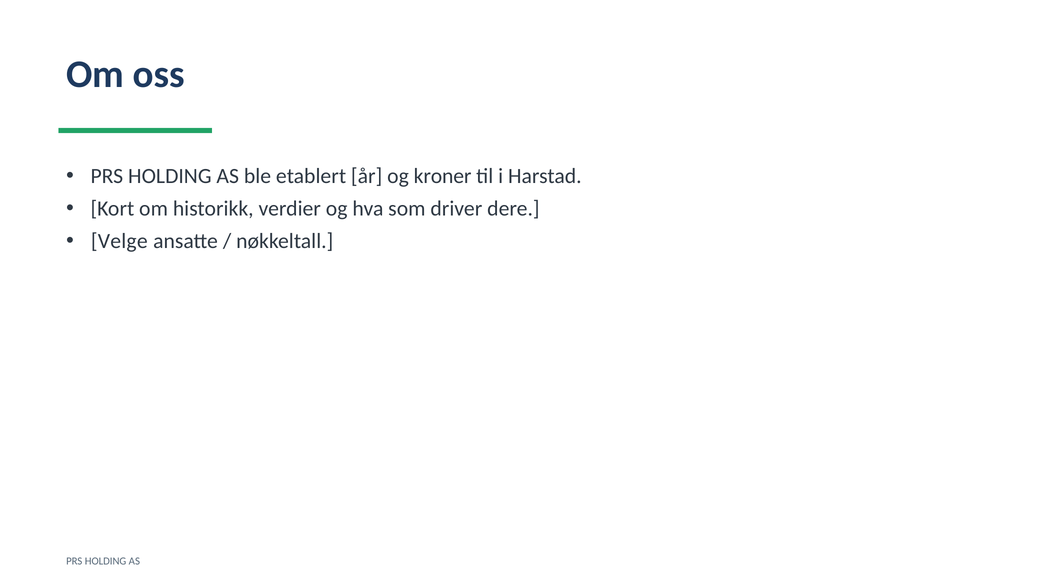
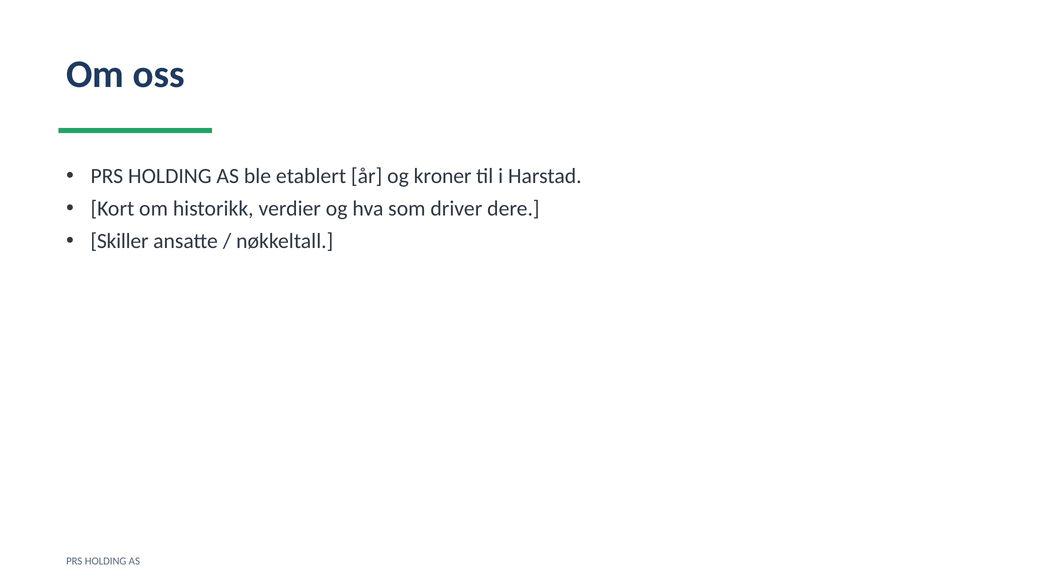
Velge: Velge -> Skiller (120, 241)
